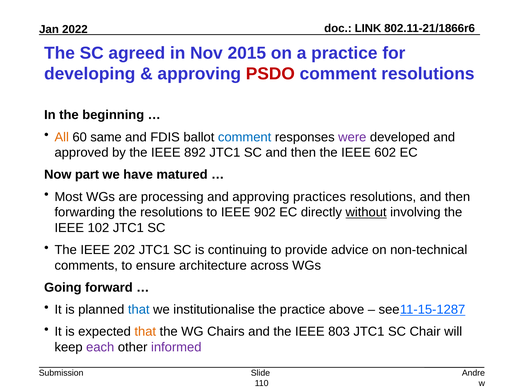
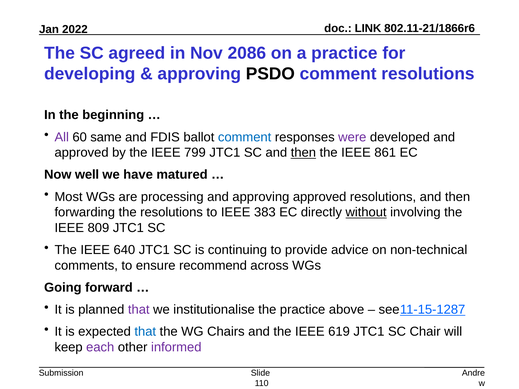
2015: 2015 -> 2086 (247, 53)
PSDO colour: red -> black (270, 74)
All colour: orange -> purple (62, 137)
892: 892 -> 799 (195, 153)
then underline: none -> present (303, 153)
602: 602 -> 861 (385, 153)
part: part -> well (87, 175)
approving practices: practices -> approved (320, 197)
902: 902 -> 383 (265, 212)
102: 102 -> 809 (98, 228)
202: 202 -> 640 (124, 250)
architecture: architecture -> recommend (213, 266)
that colour: blue -> purple (139, 310)
that colour: orange -> blue (145, 332)
803: 803 -> 619 (339, 332)
